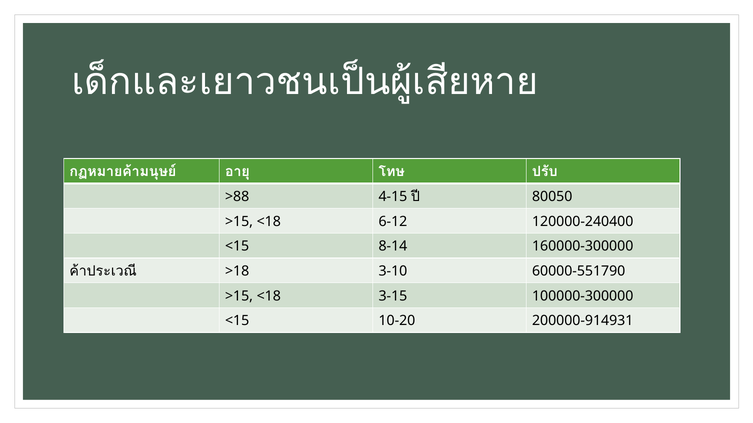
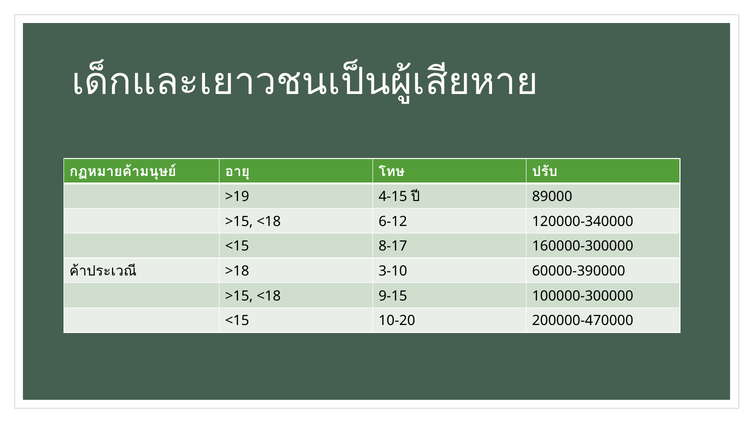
>88: >88 -> >19 (237, 197)
80050: 80050 -> 89000 (552, 197)
120000-240400: 120000-240400 -> 120000-340000 (583, 222)
8-14: 8-14 -> 8-17 (393, 247)
60000-551790: 60000-551790 -> 60000-390000 (579, 272)
3-15: 3-15 -> 9-15 (393, 296)
200000-914931: 200000-914931 -> 200000-470000 (583, 321)
